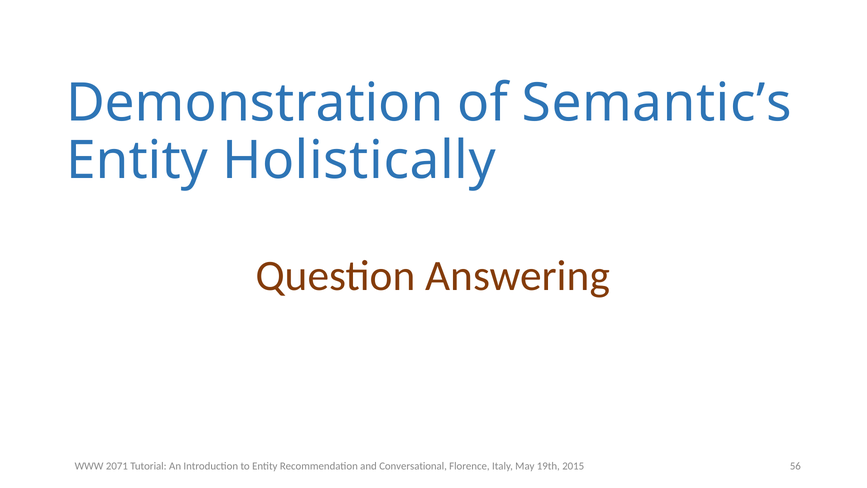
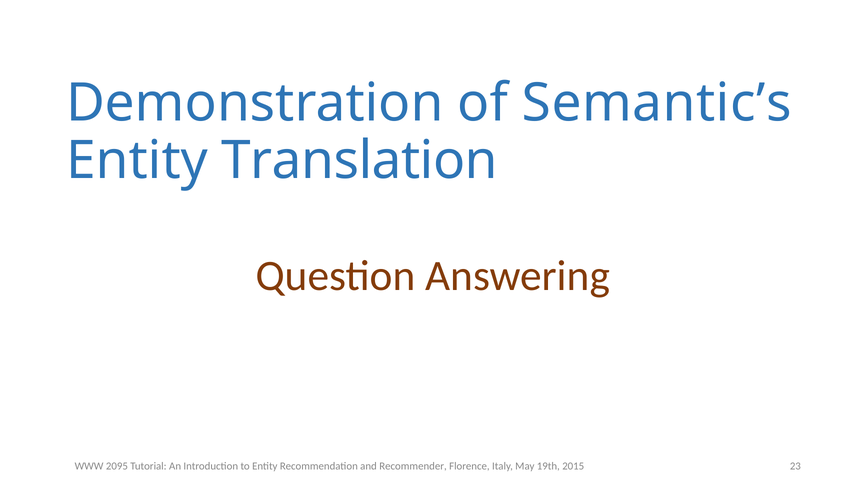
Holistically: Holistically -> Translation (359, 161)
2071: 2071 -> 2095 (117, 466)
Conversational: Conversational -> Recommender (413, 466)
56: 56 -> 23 (795, 466)
